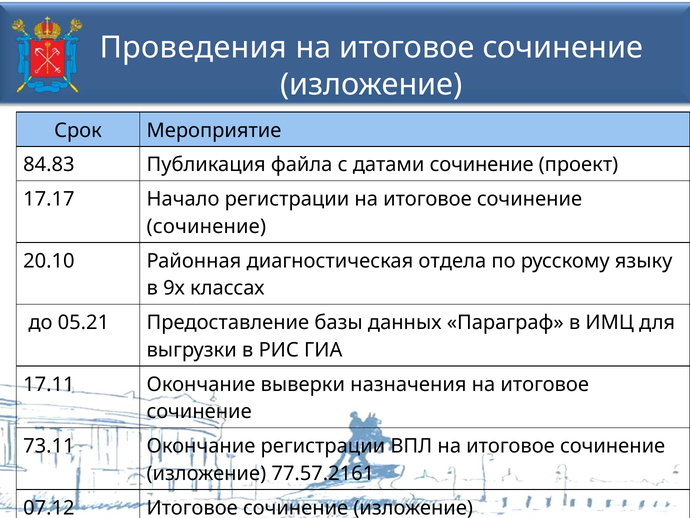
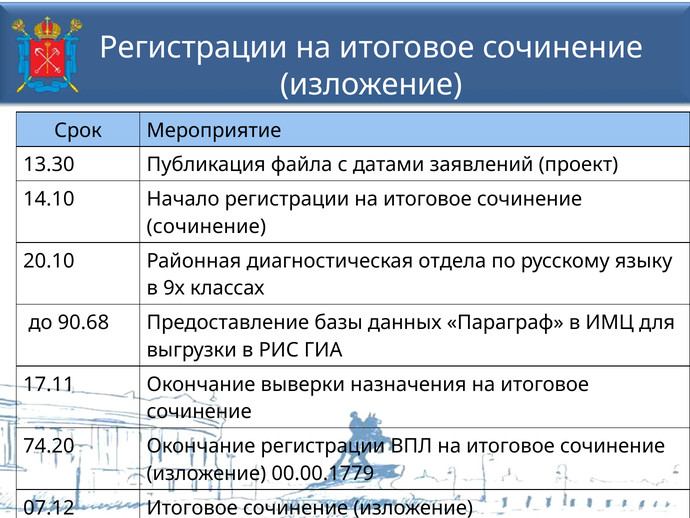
Проведения: Проведения -> Регистрации (194, 48)
84.83: 84.83 -> 13.30 (49, 165)
датами сочинение: сочинение -> заявлений (482, 165)
17.17: 17.17 -> 14.10 (49, 199)
05.21: 05.21 -> 90.68 (83, 322)
73.11: 73.11 -> 74.20 (49, 446)
77.57.2161: 77.57.2161 -> 00.00.1779 (323, 473)
